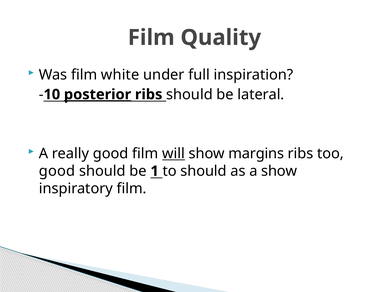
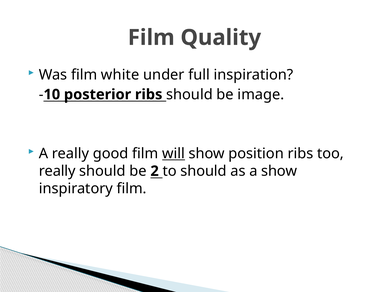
posterior underline: present -> none (98, 94)
lateral: lateral -> image (261, 94)
margins: margins -> position (256, 153)
good: good -> really (57, 171)
1: 1 -> 2 (155, 171)
